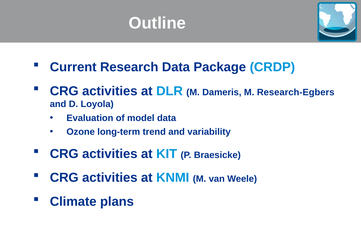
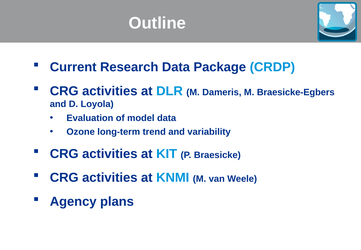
Research-Egbers: Research-Egbers -> Braesicke-Egbers (296, 92)
Climate: Climate -> Agency (73, 202)
